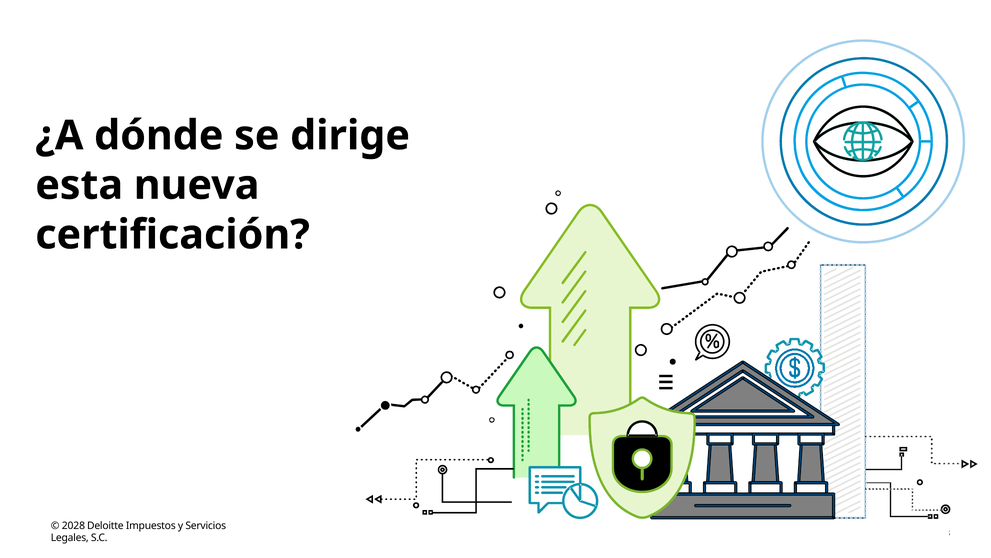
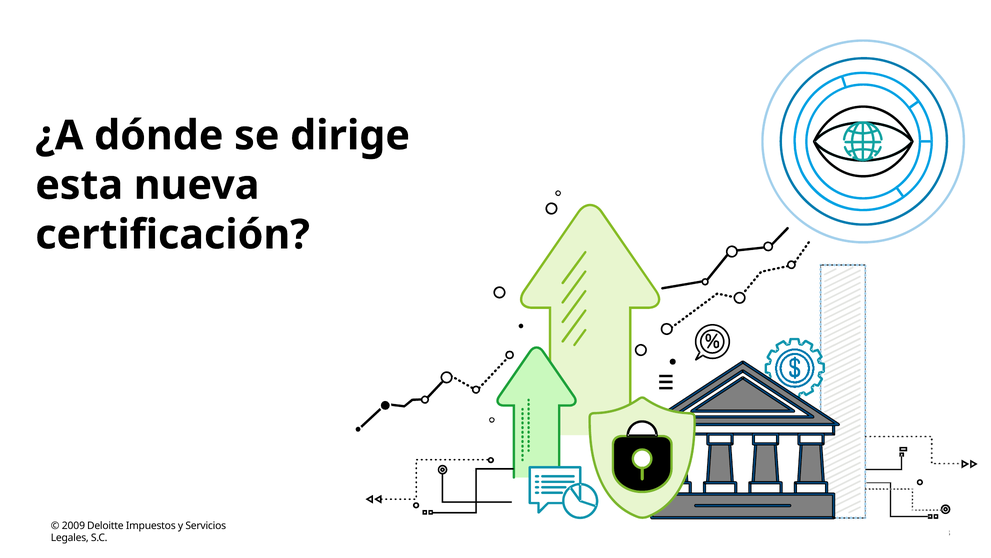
2028: 2028 -> 2009 (73, 525)
